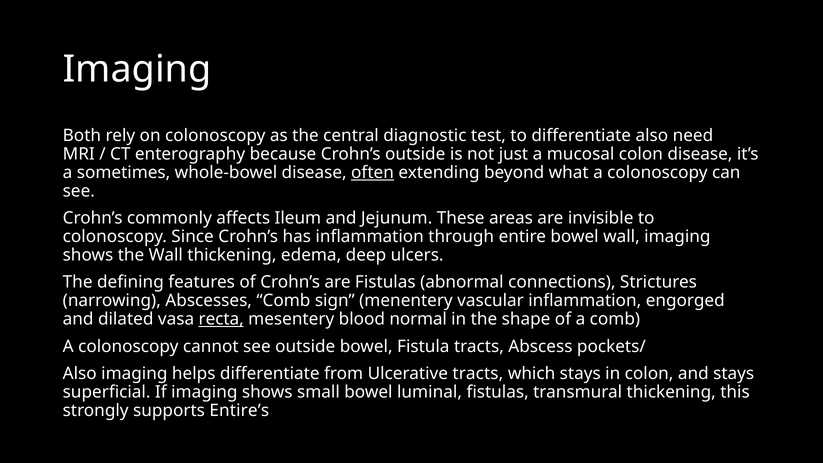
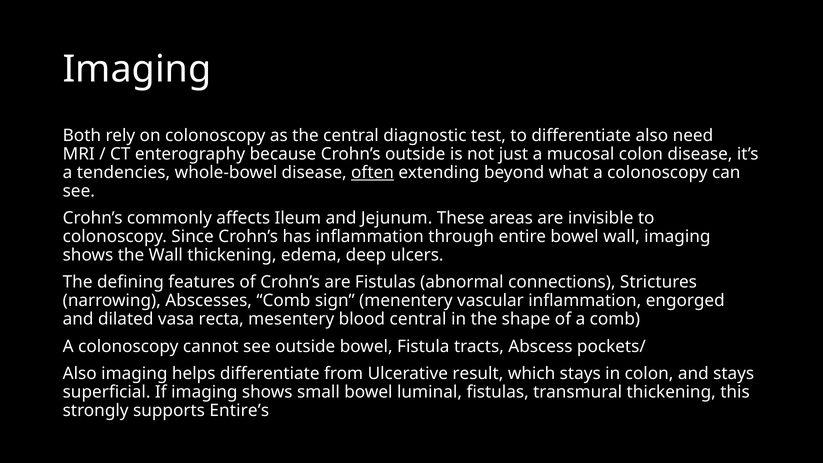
sometimes: sometimes -> tendencies (124, 173)
recta underline: present -> none (221, 319)
blood normal: normal -> central (418, 319)
Ulcerative tracts: tracts -> result (478, 373)
